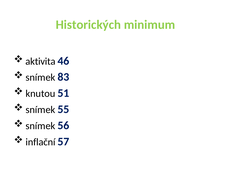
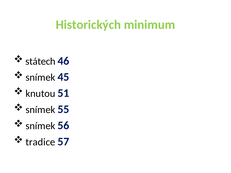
aktivita: aktivita -> státech (40, 61)
83: 83 -> 45 (63, 77)
inflační: inflační -> tradice (40, 142)
